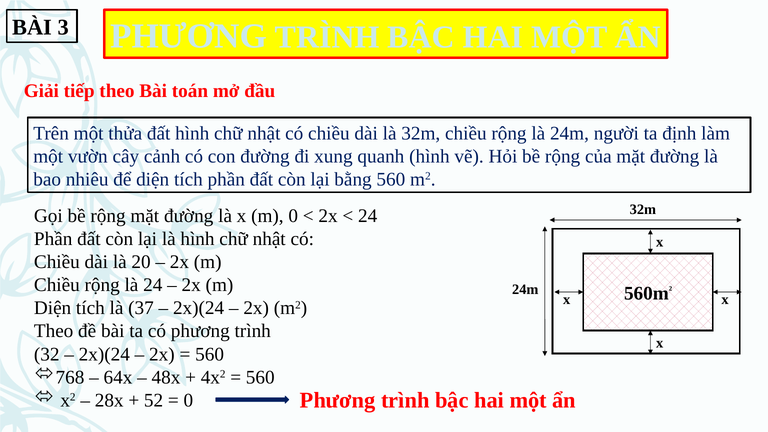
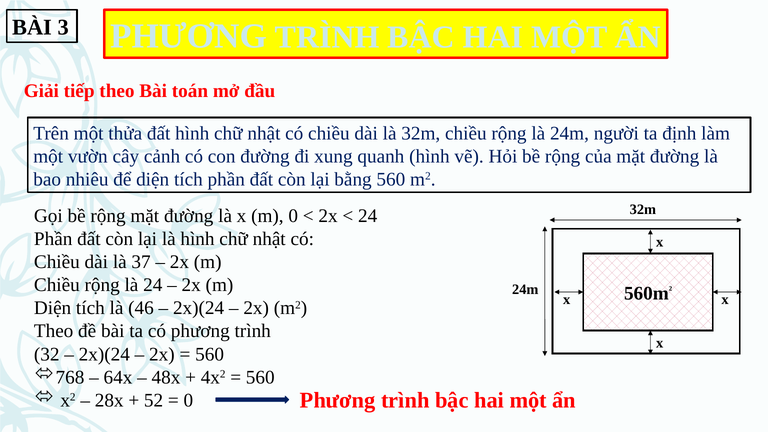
20: 20 -> 37 (141, 262)
37: 37 -> 46 (141, 308)
